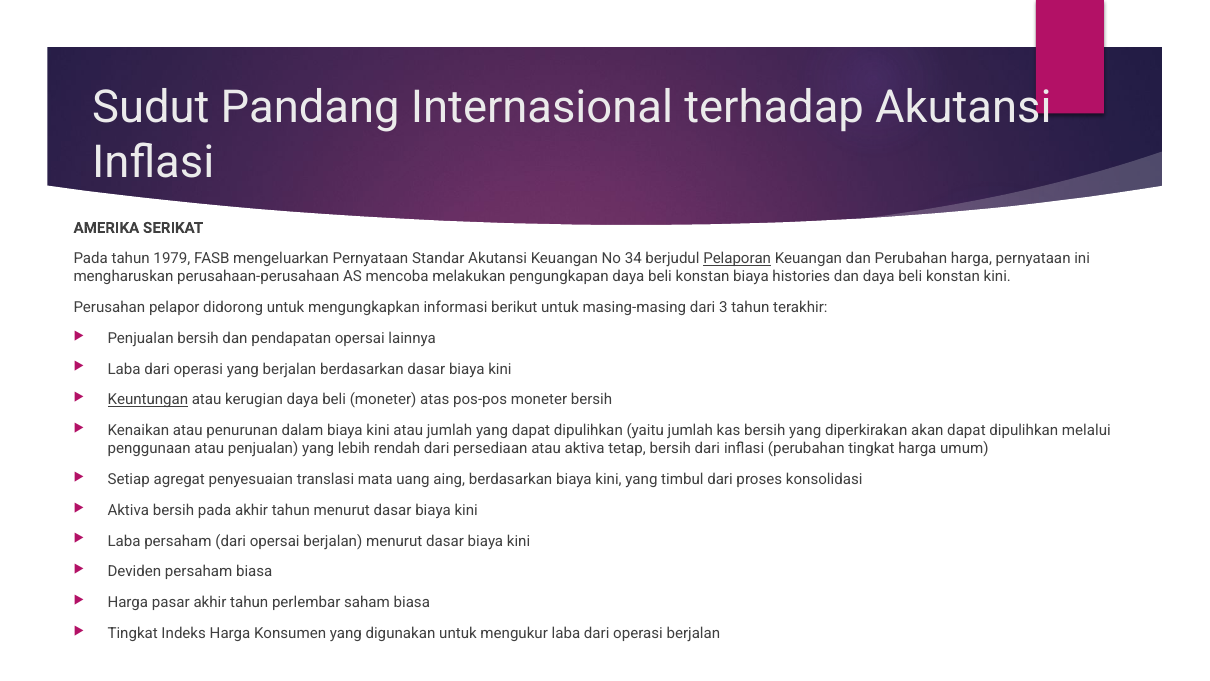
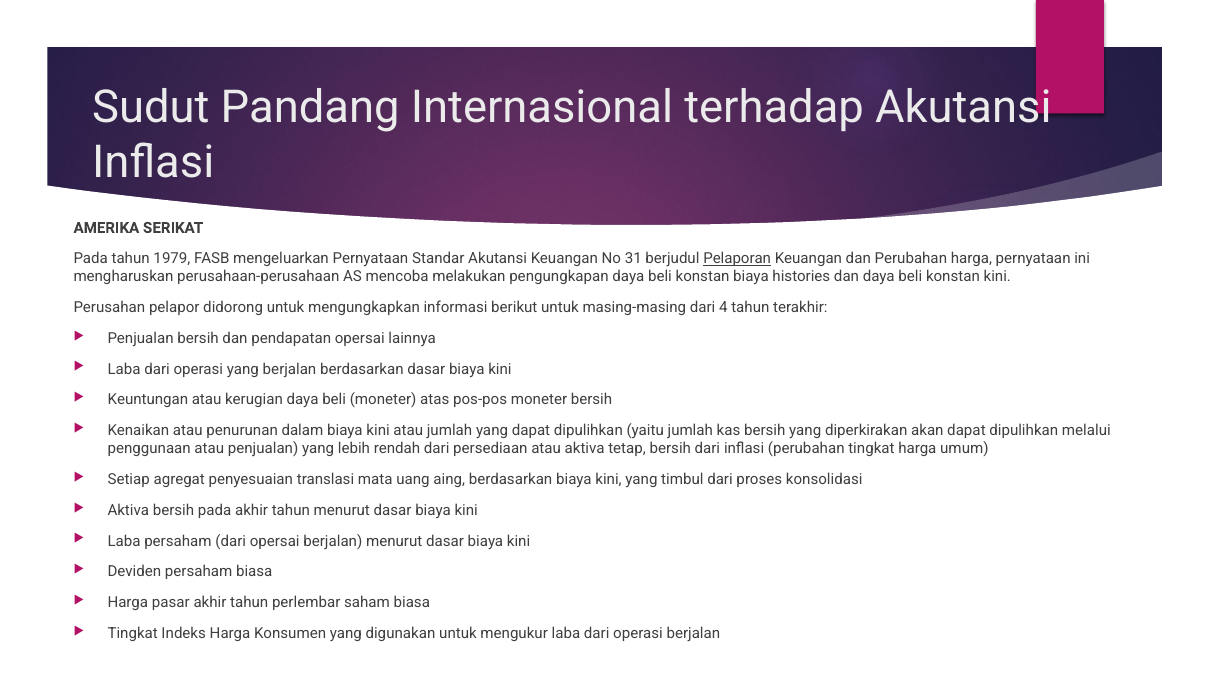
34: 34 -> 31 (633, 258)
3: 3 -> 4 (723, 307)
Keuntungan underline: present -> none (148, 400)
